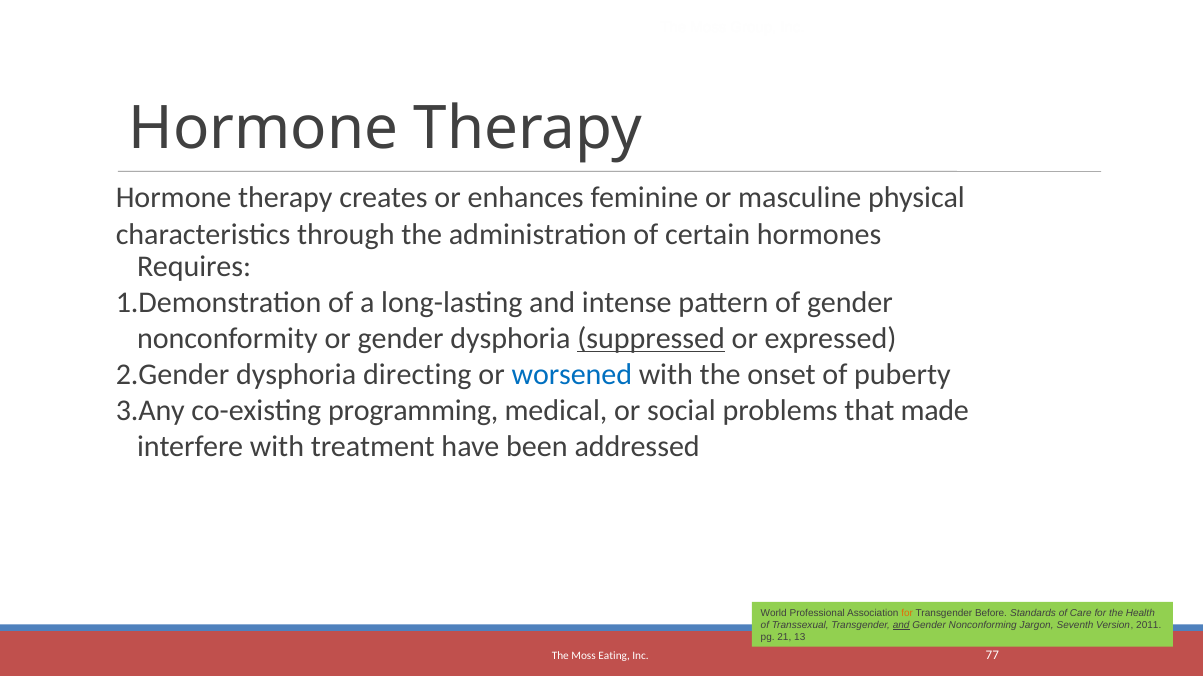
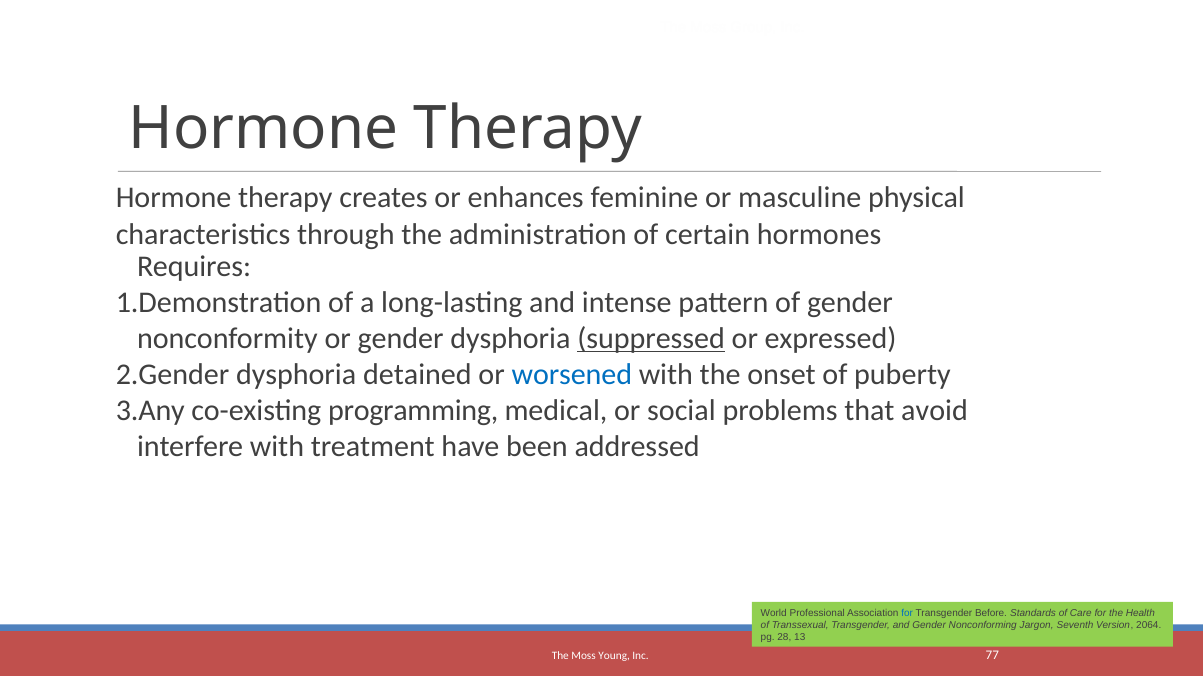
directing: directing -> detained (417, 375)
made: made -> avoid (935, 411)
for colour: orange -> blue (907, 614)
and underline: present -> none (901, 626)
2011: 2011 -> 2064 (1149, 626)
21: 21 -> 28 (784, 638)
Eating: Eating -> Young (614, 656)
